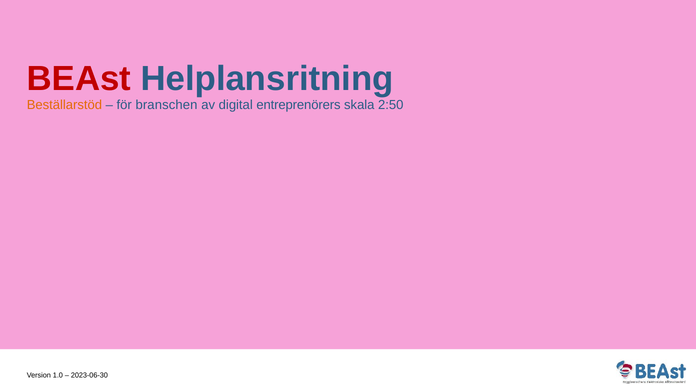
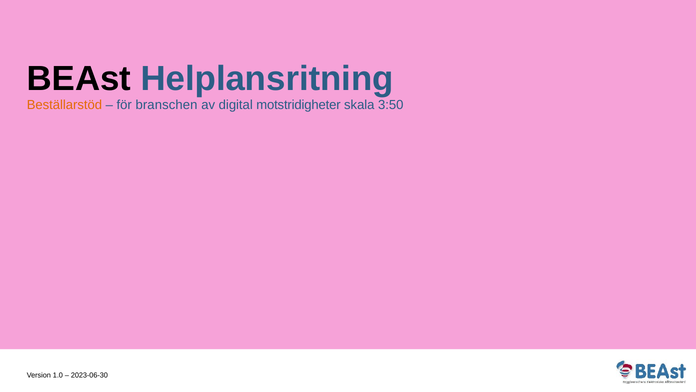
BEAst colour: red -> black (79, 79)
entreprenörers: entreprenörers -> motstridigheter (298, 105)
2:50: 2:50 -> 3:50 (391, 105)
